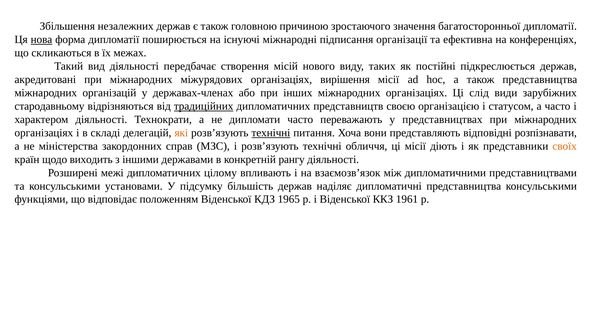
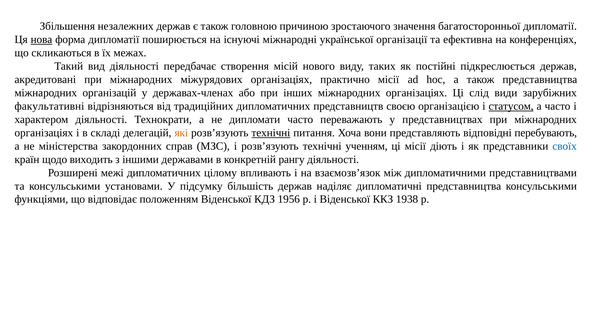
підписання: підписання -> української (347, 39)
вирішення: вирішення -> практично (345, 79)
стародавньому: стародавньому -> факультативні (49, 106)
традиційних underline: present -> none (204, 106)
статусом underline: none -> present (511, 106)
розпізнавати: розпізнавати -> перебувають (546, 133)
обличчя: обличчя -> ученням (367, 146)
своїх colour: orange -> blue (565, 146)
1965: 1965 -> 1956 (289, 199)
1961: 1961 -> 1938 (407, 199)
